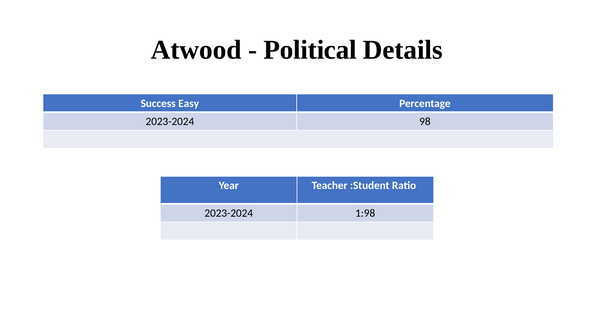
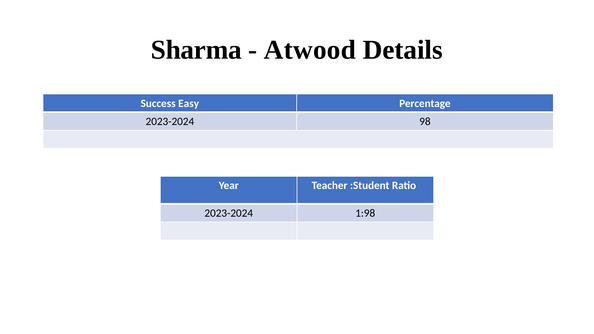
Atwood: Atwood -> Sharma (196, 50)
Political: Political -> Atwood (310, 50)
